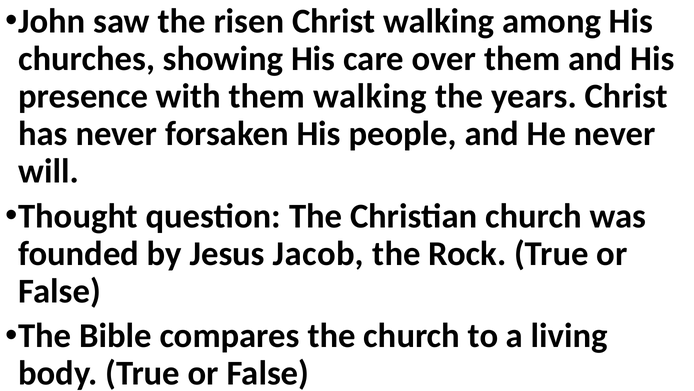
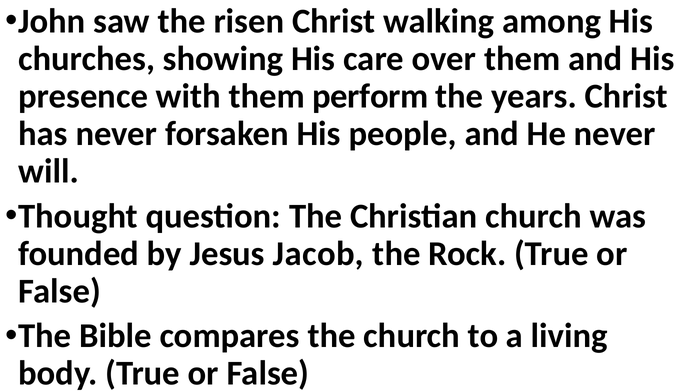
them walking: walking -> perform (370, 96)
